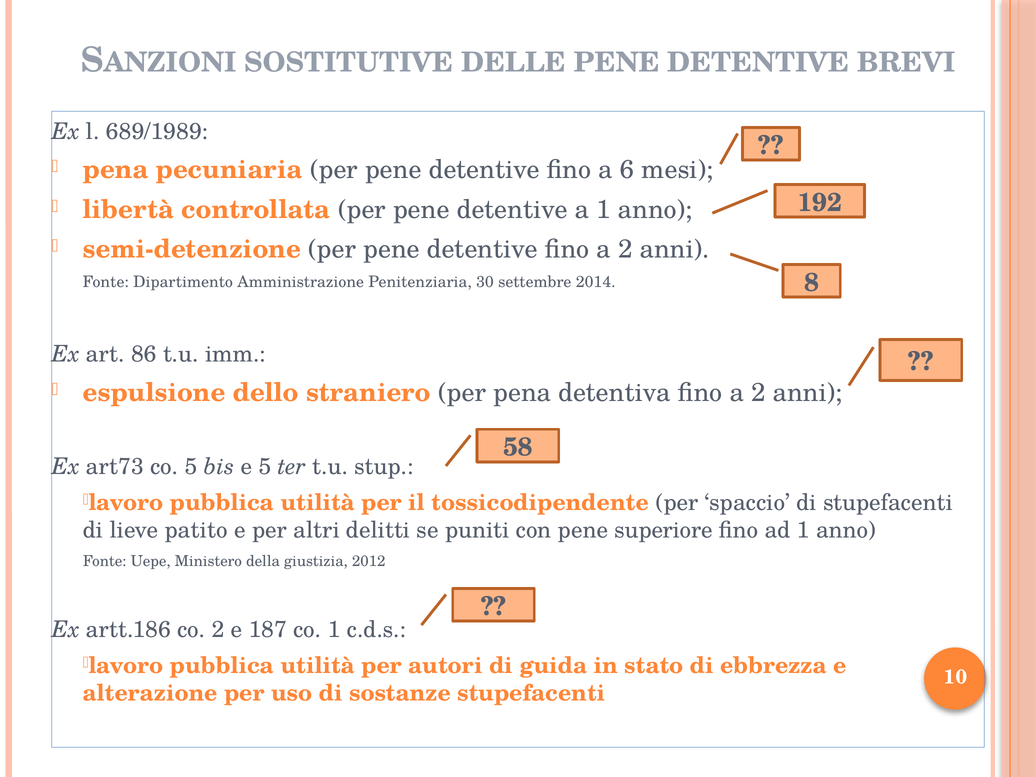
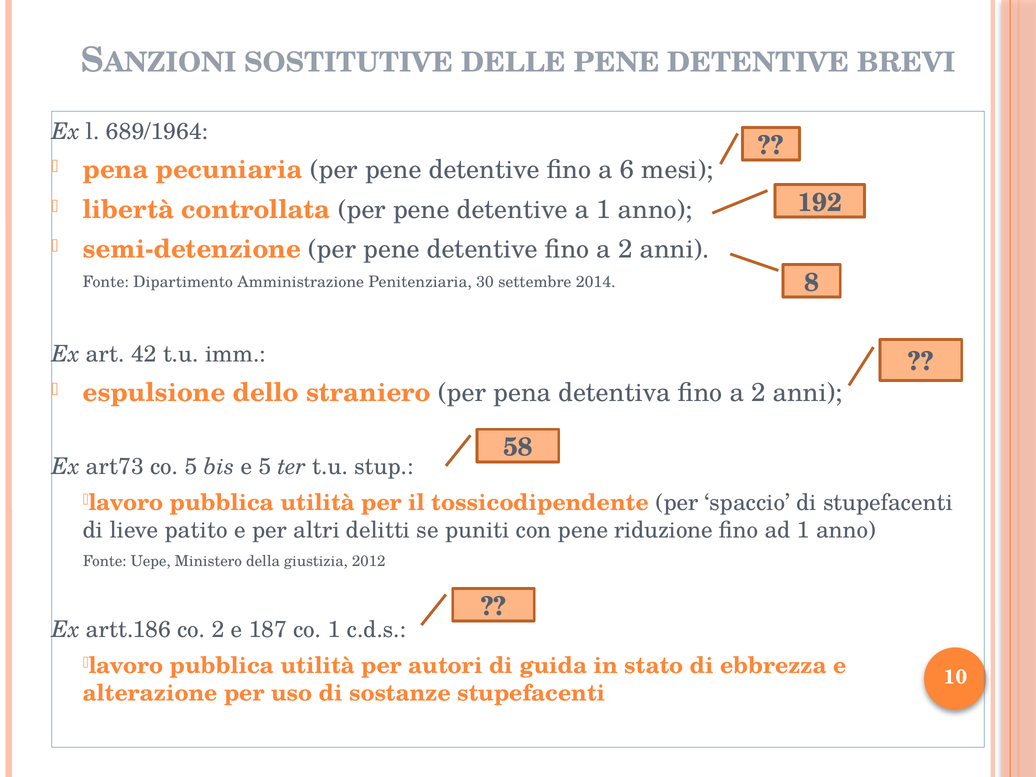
689/1989: 689/1989 -> 689/1964 (157, 132)
86: 86 -> 42 (144, 354)
superiore: superiore -> riduzione (663, 530)
